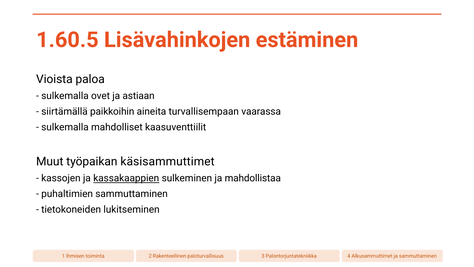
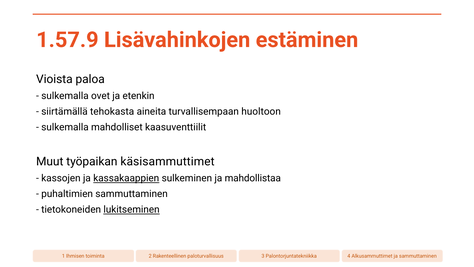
1.60.5: 1.60.5 -> 1.57.9 (67, 40)
astiaan: astiaan -> etenkin (139, 96)
paikkoihin: paikkoihin -> tehokasta (112, 111)
vaarassa: vaarassa -> huoltoon (261, 111)
lukitseminen underline: none -> present (132, 209)
